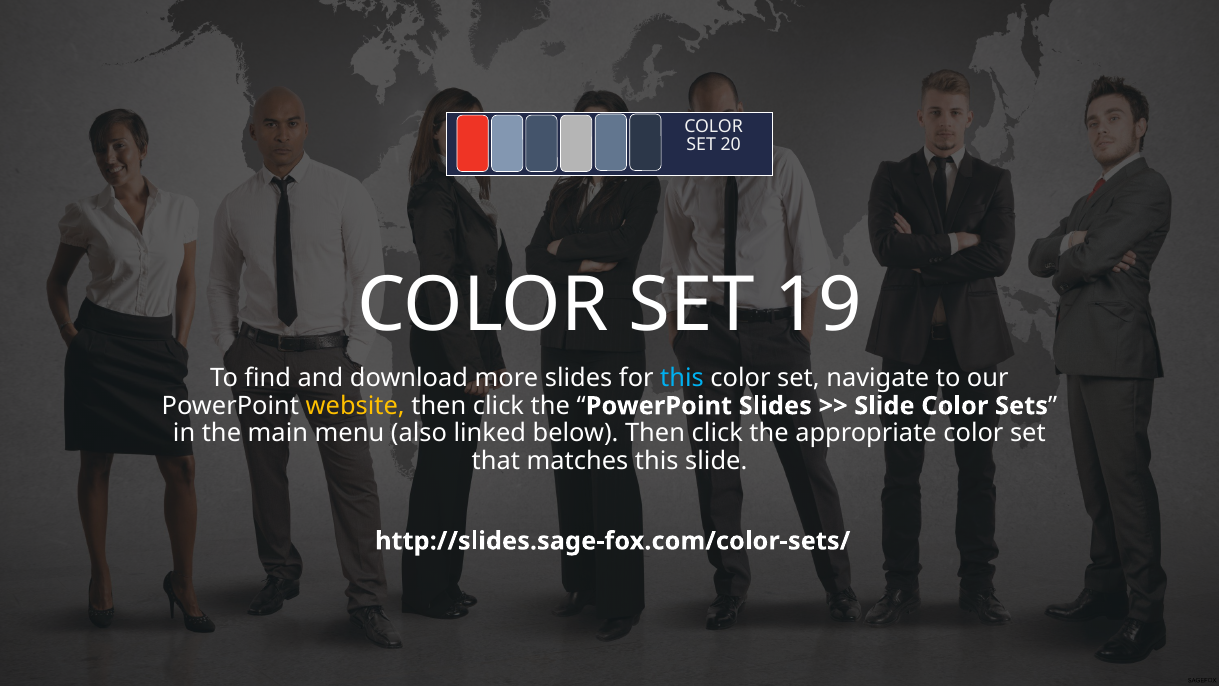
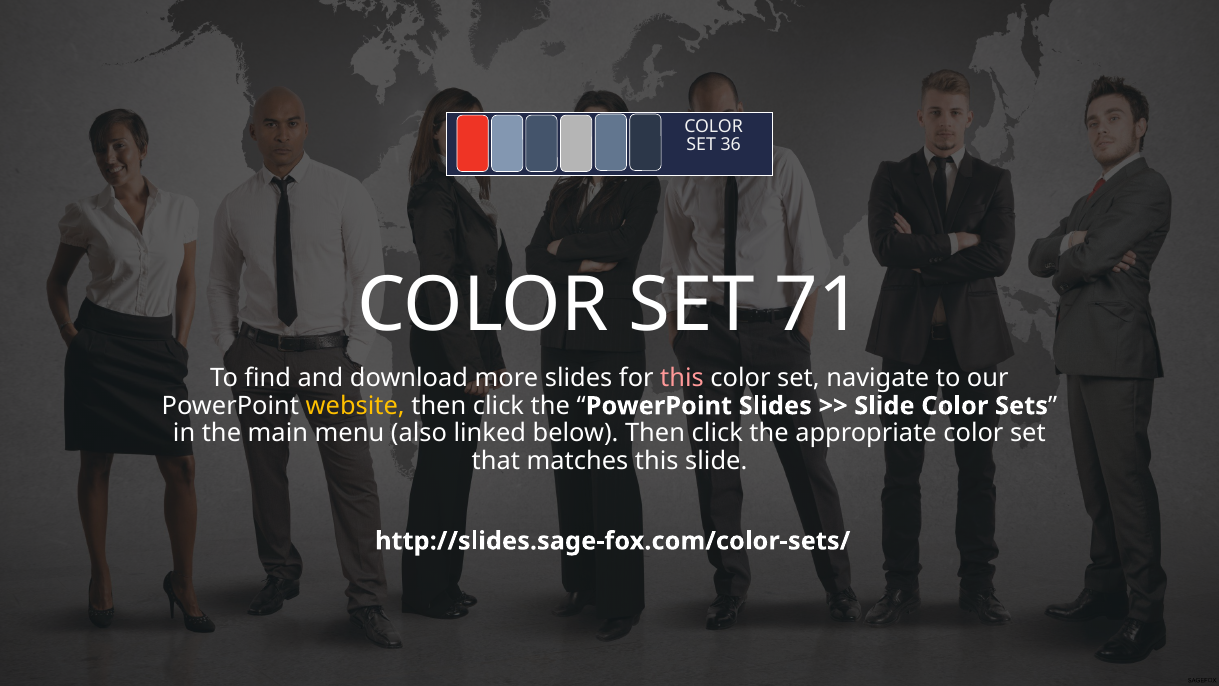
20: 20 -> 36 (731, 145)
19: 19 -> 71 (818, 305)
this colour: light blue -> pink (682, 378)
